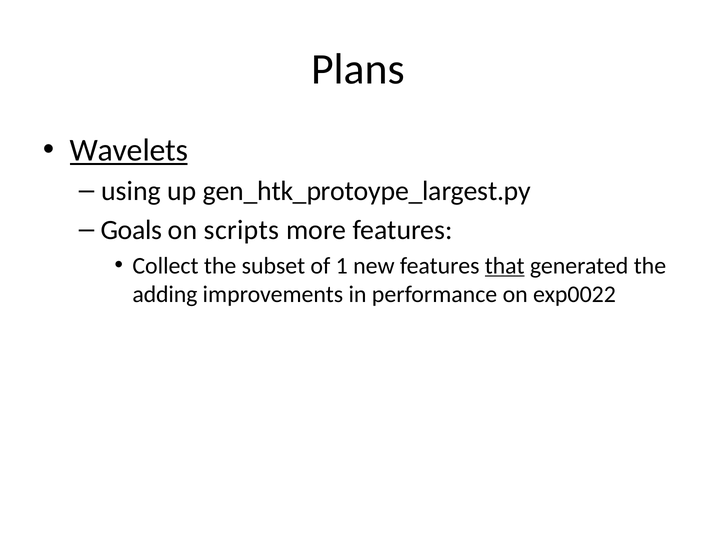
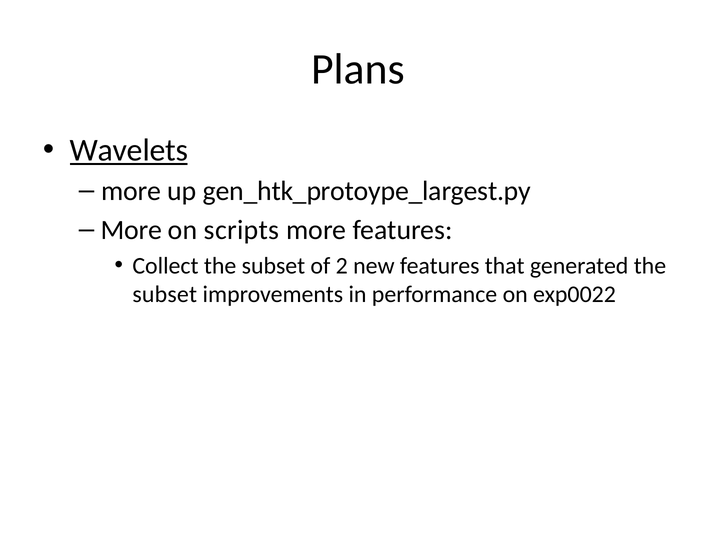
using: using -> more (131, 191)
Goals: Goals -> More (132, 230)
1: 1 -> 2 (342, 266)
that underline: present -> none (505, 266)
adding: adding -> subset (165, 294)
